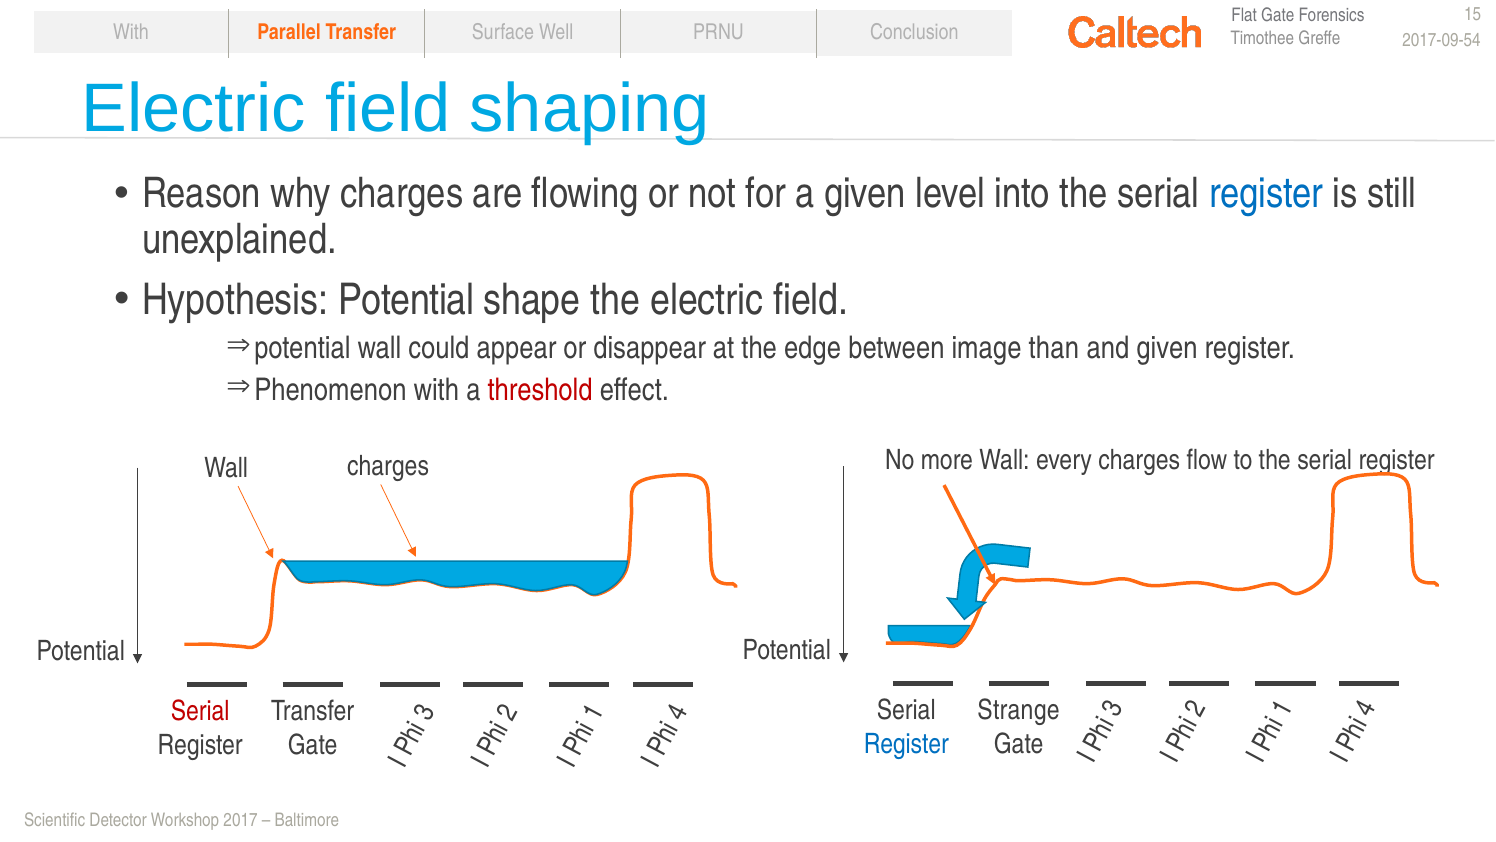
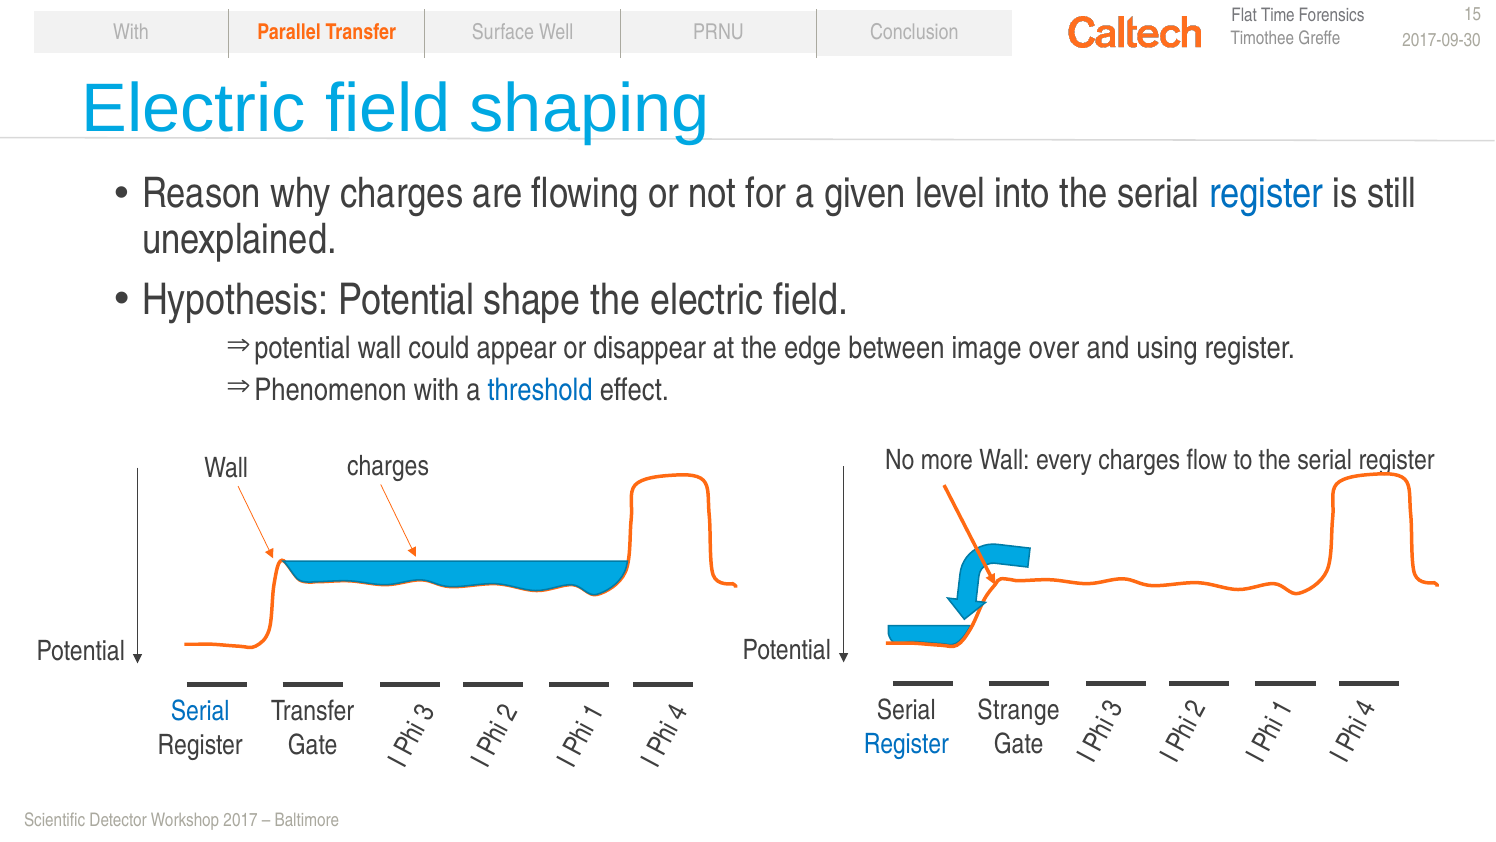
Gate: Gate -> Time (1278, 15)
2017-09-54: 2017-09-54 -> 2017-09-30 (1442, 40)
than: than -> over (1054, 348)
and given: given -> using (1167, 348)
threshold colour: red -> blue (540, 390)
Serial colour: red -> blue (200, 711)
